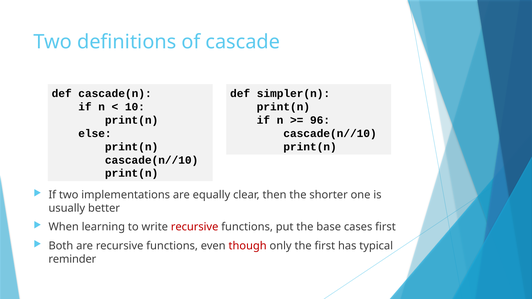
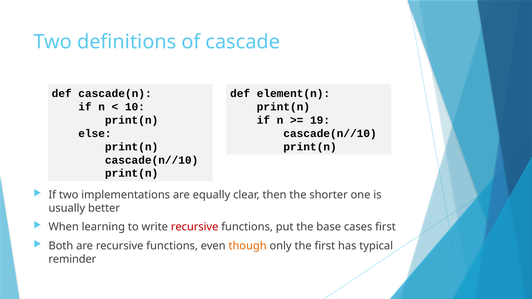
simpler(n: simpler(n -> element(n (293, 94)
96: 96 -> 19 (320, 120)
though colour: red -> orange (248, 246)
